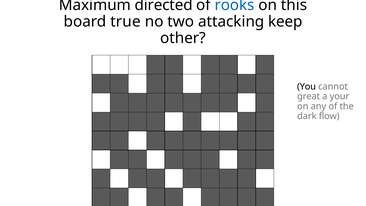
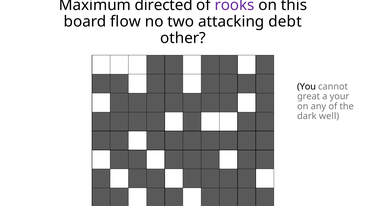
rooks colour: blue -> purple (235, 5)
true: true -> flow (125, 22)
keep: keep -> debt (285, 22)
flow: flow -> well (329, 116)
